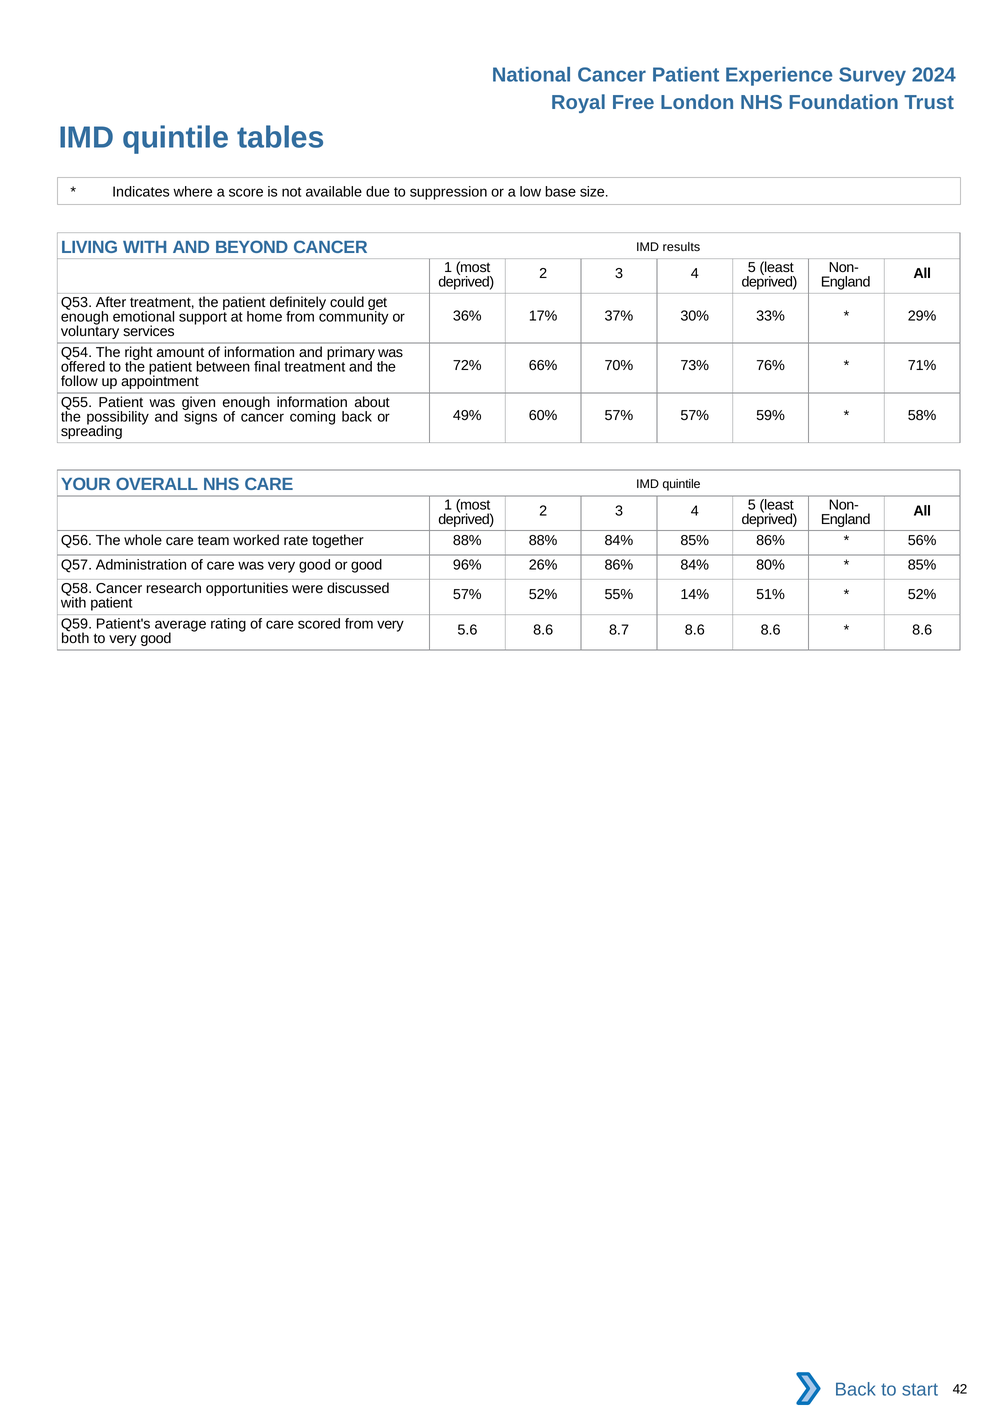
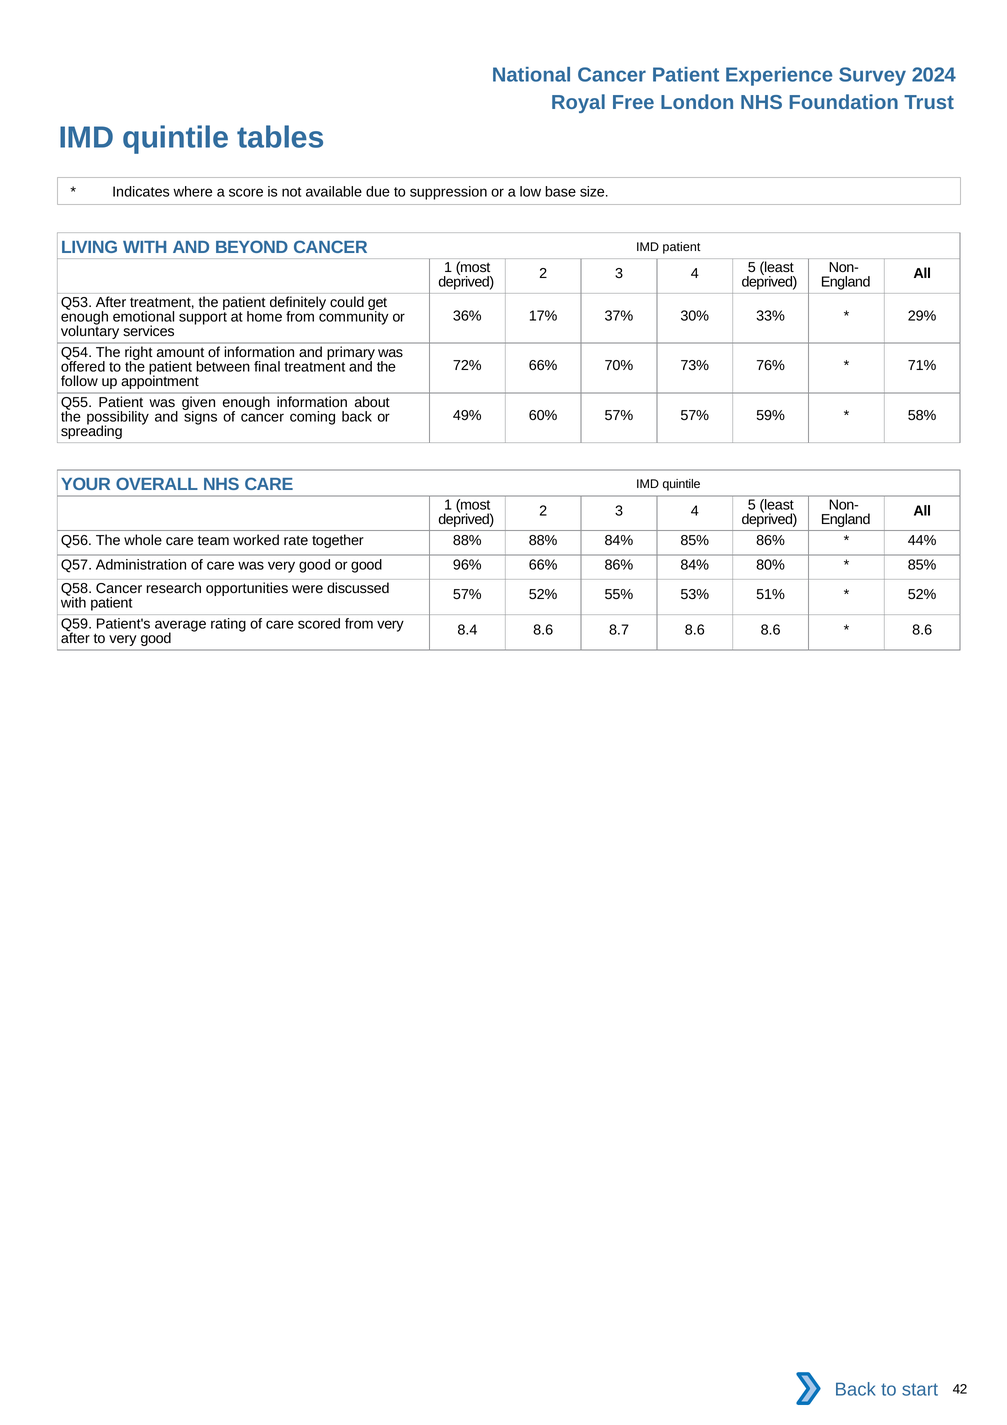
IMD results: results -> patient (681, 247)
56%: 56% -> 44% (922, 540)
96% 26%: 26% -> 66% (543, 565)
14%: 14% -> 53% (695, 595)
5.6: 5.6 -> 8.4 (467, 630)
both: both -> after (75, 639)
